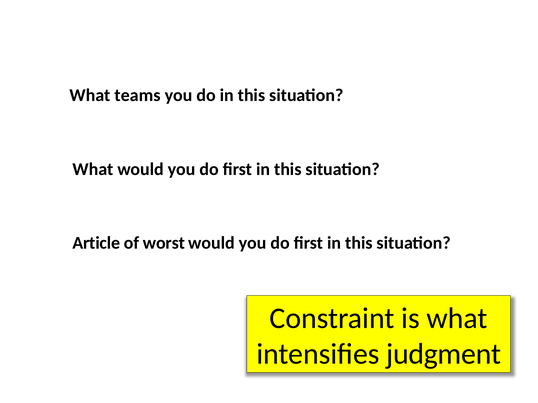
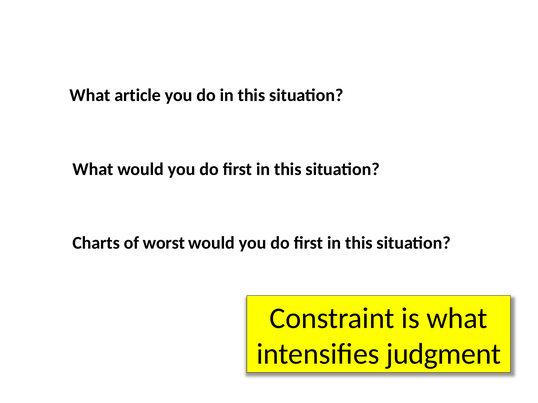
teams: teams -> article (138, 95)
Article: Article -> Charts (96, 243)
